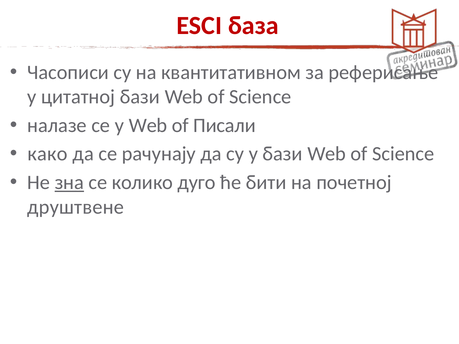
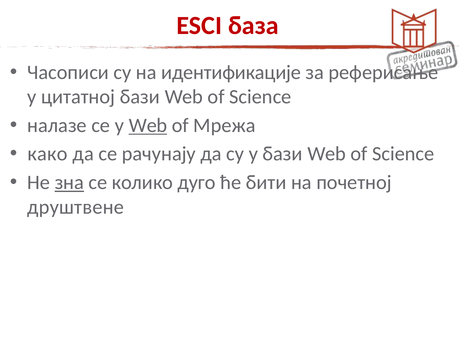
квантитативном: квантитативном -> идентификације (231, 72)
Web underline: none -> present (148, 125)
Писали: Писали -> Мрежа (224, 125)
